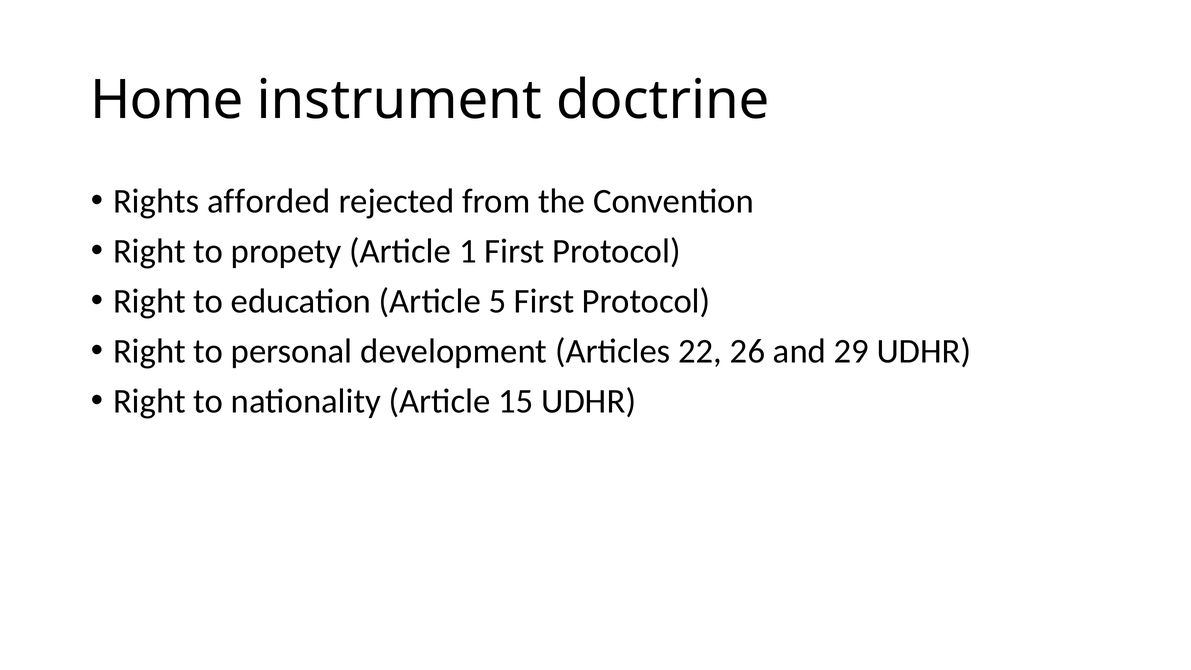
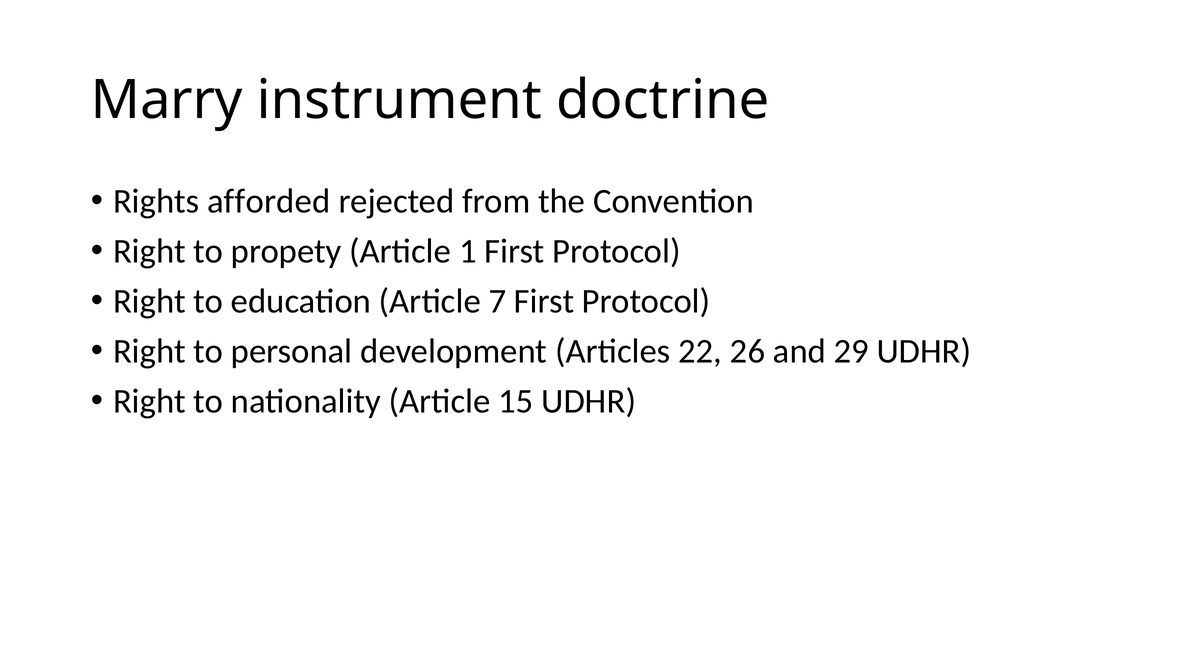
Home: Home -> Marry (167, 100)
5: 5 -> 7 (497, 301)
